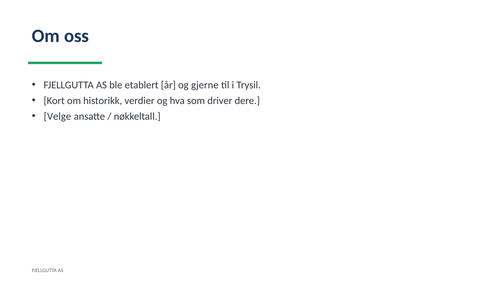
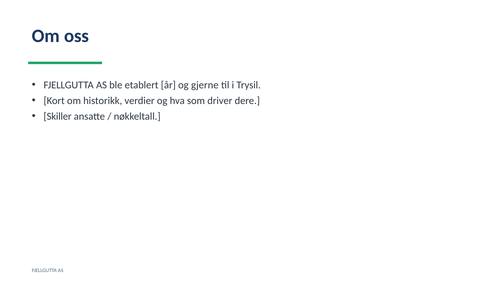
Velge: Velge -> Skiller (58, 116)
